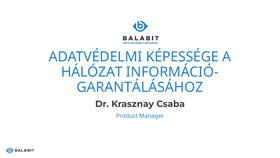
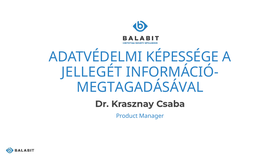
HÁLÓZAT: HÁLÓZAT -> JELLEGÉT (92, 72)
GARANTÁLÁSÁHOZ: GARANTÁLÁSÁHOZ -> MEGTAGADÁSÁVAL (140, 87)
